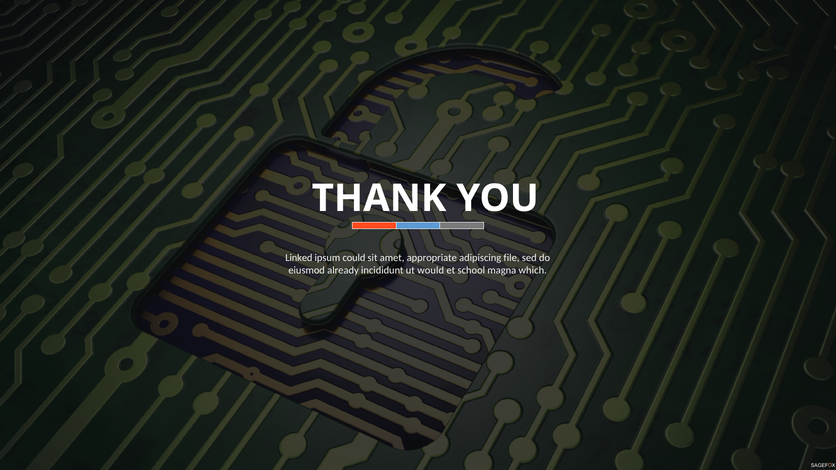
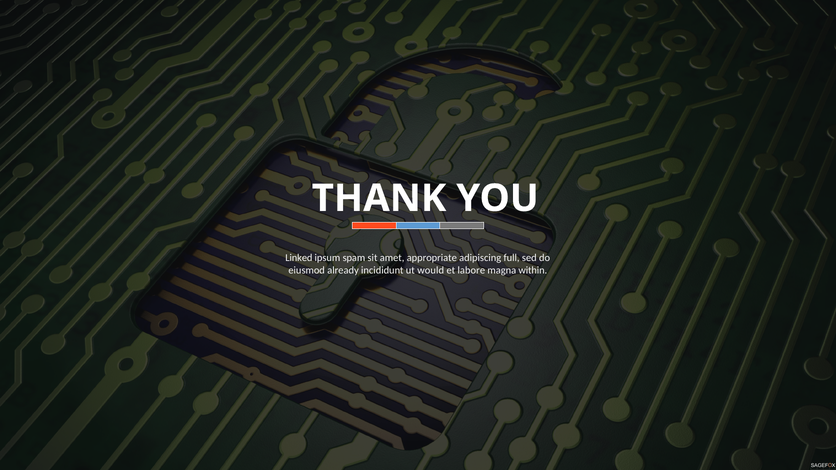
could: could -> spam (354, 258)
file: file -> full (512, 258)
school: school -> labore (471, 271)
which: which -> within (533, 271)
